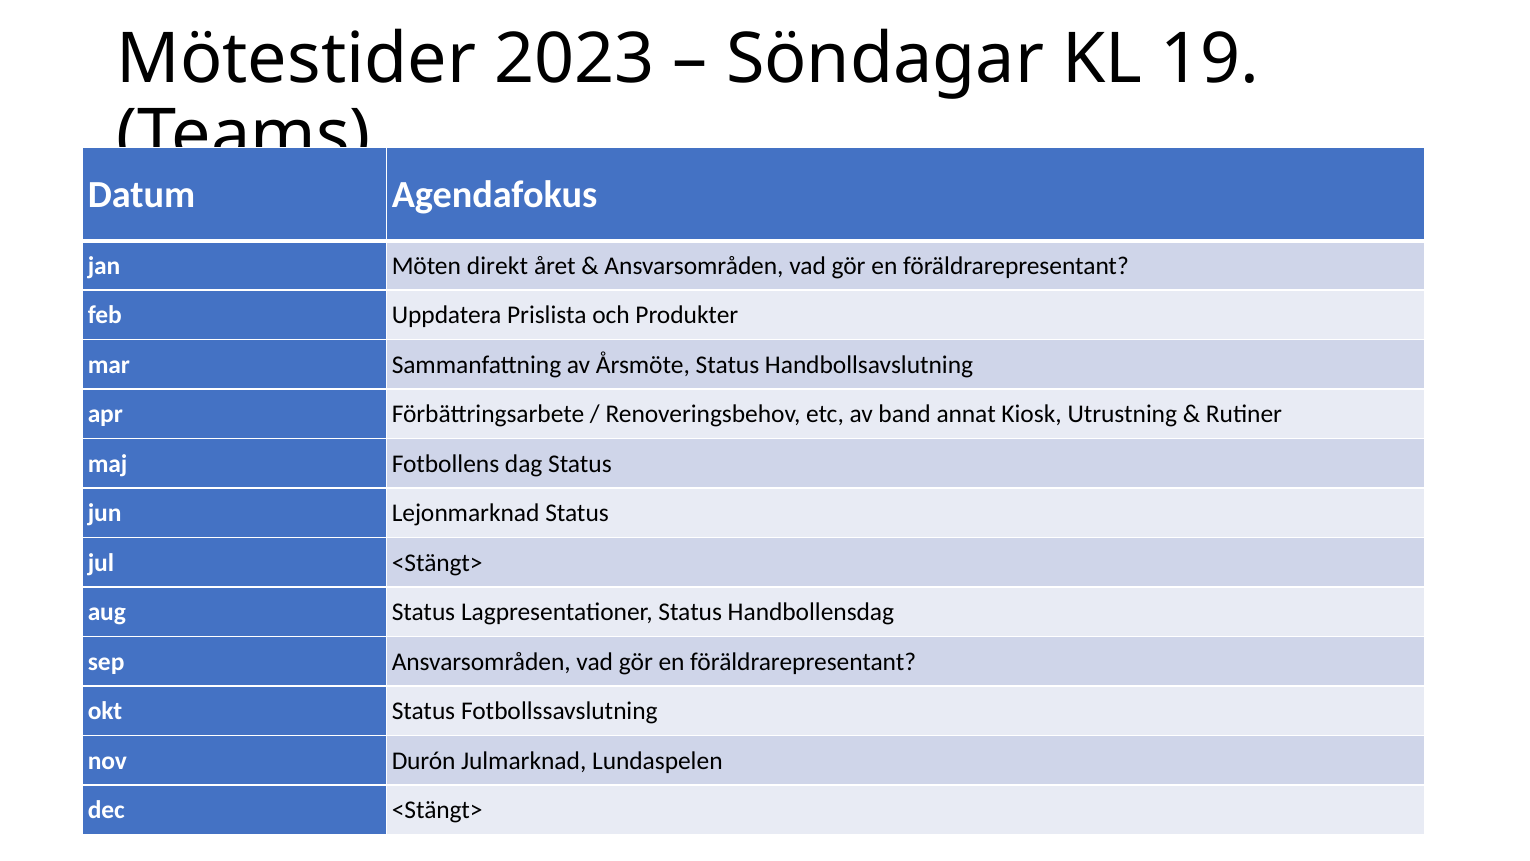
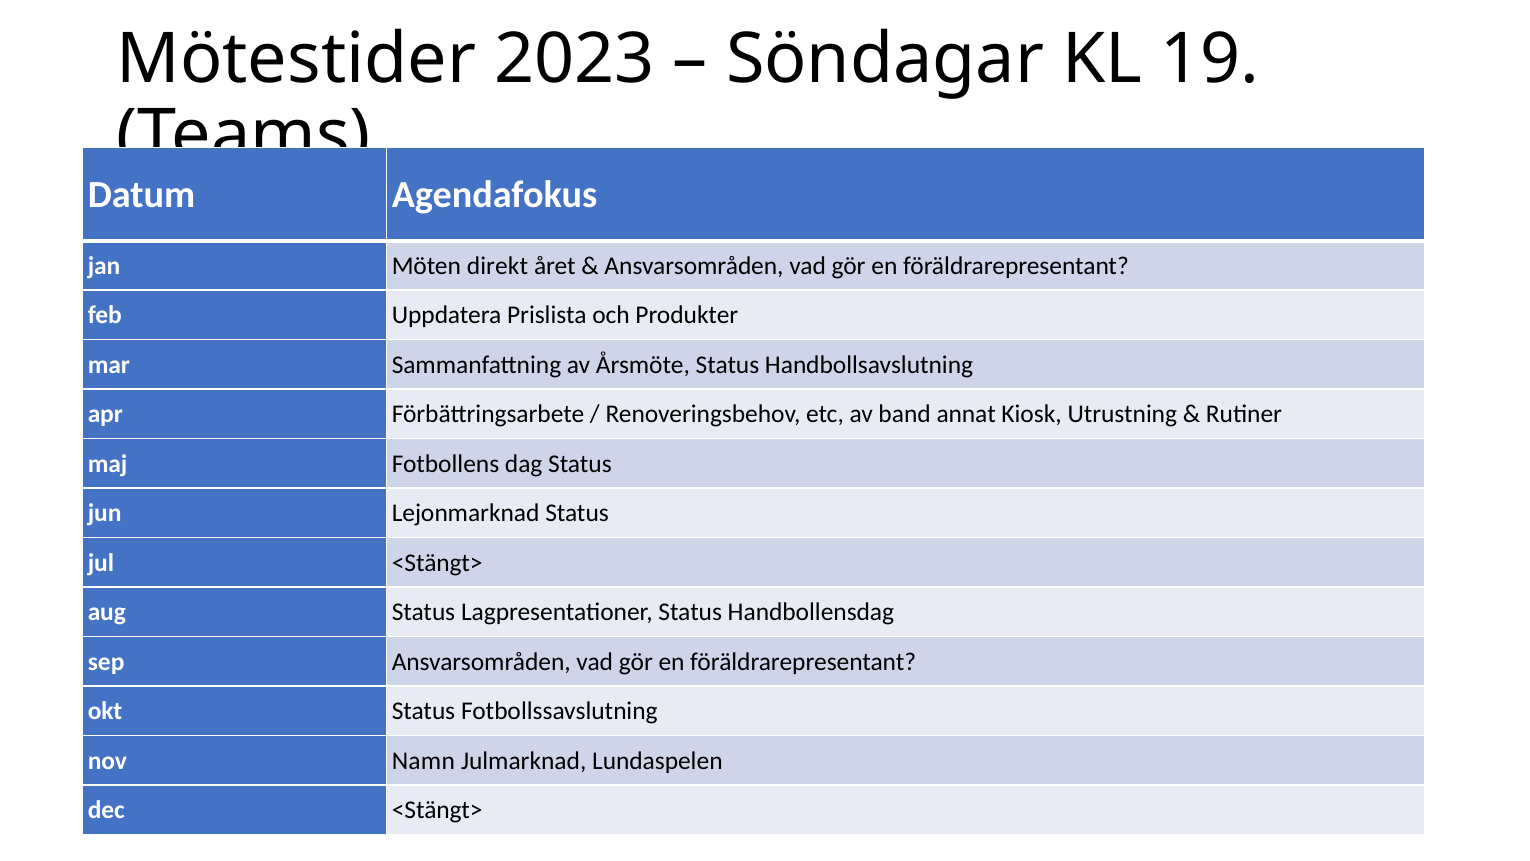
Durón: Durón -> Namn (423, 760)
